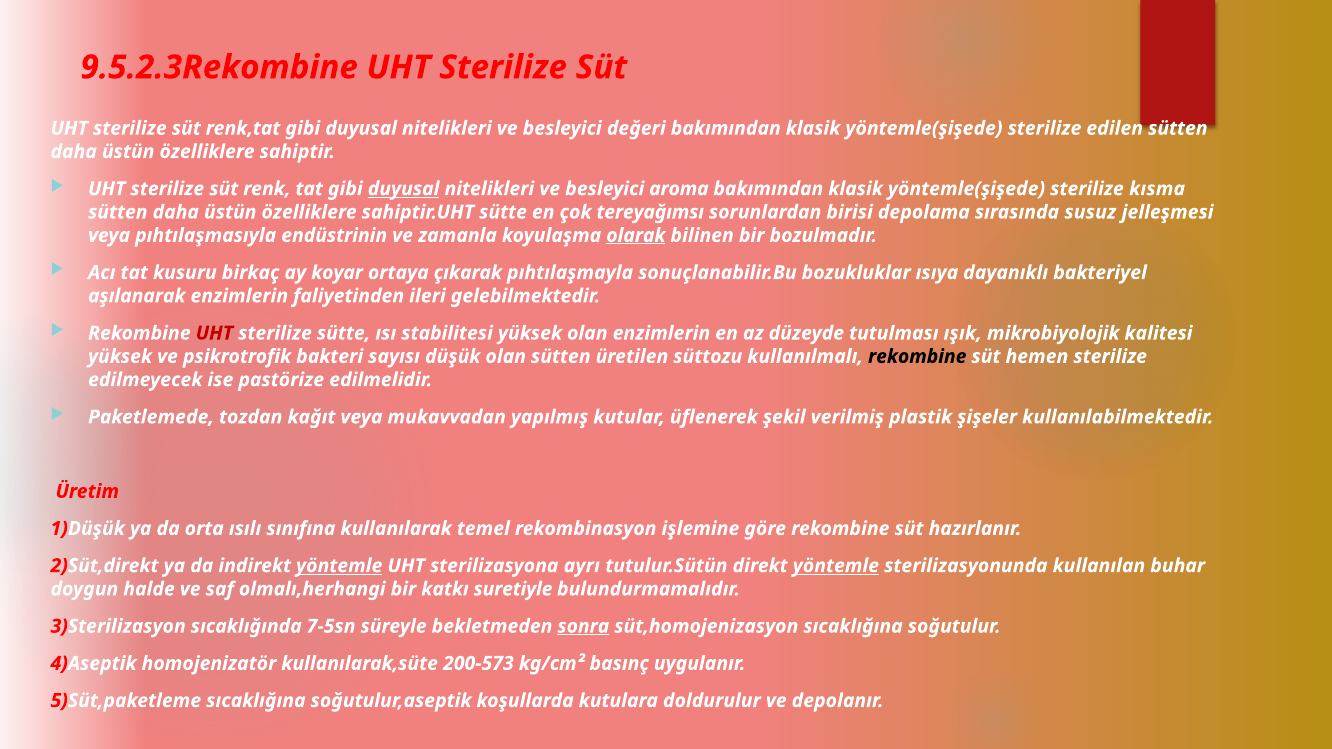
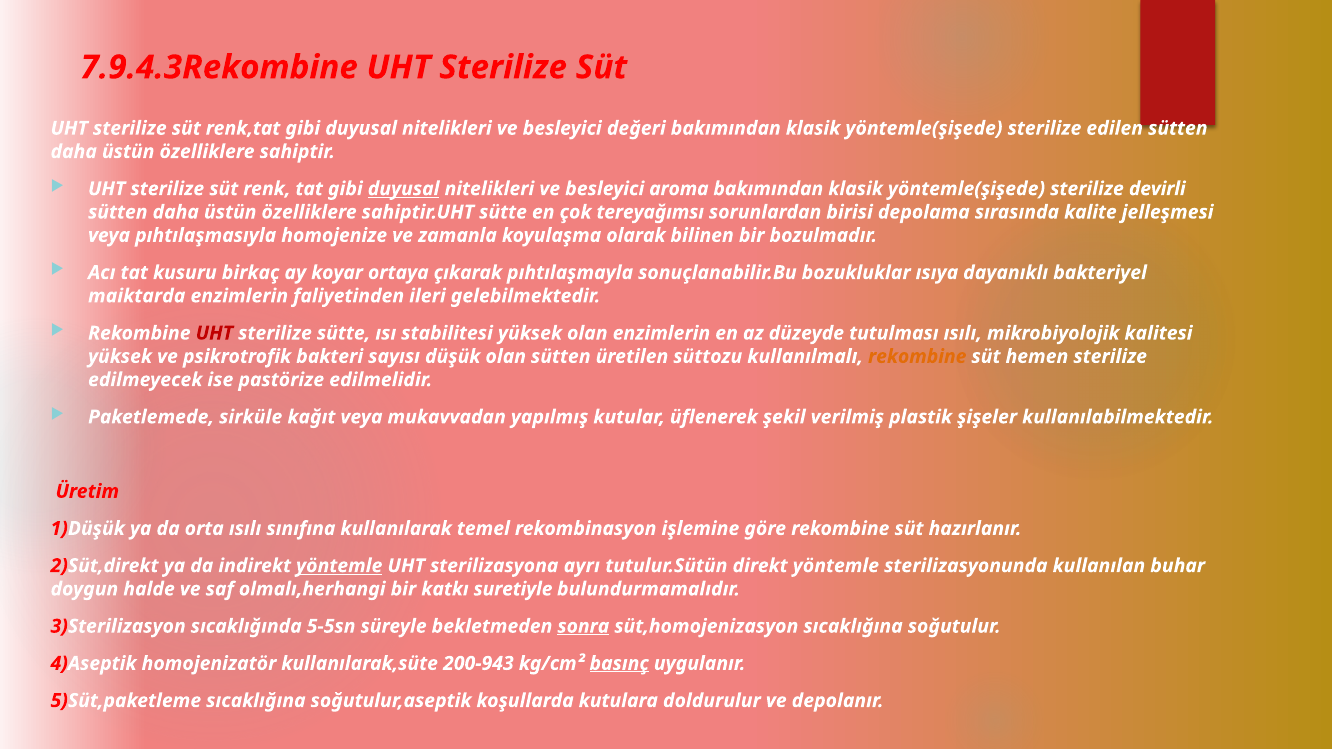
9.5.2.3Rekombine: 9.5.2.3Rekombine -> 7.9.4.3Rekombine (219, 67)
kısma: kısma -> devirli (1157, 189)
susuz: susuz -> kalite (1090, 212)
endüstrinin: endüstrinin -> homojenize (334, 236)
olarak underline: present -> none (636, 236)
aşılanarak: aşılanarak -> maiktarda (137, 296)
tutulması ışık: ışık -> ısılı (963, 333)
rekombine colour: black -> orange (917, 357)
tozdan: tozdan -> sirküle (251, 417)
yöntemle underline: present -> none (836, 566)
7-5sn: 7-5sn -> 5-5sn (331, 626)
200-573: 200-573 -> 200-943 (478, 664)
basınç underline: none -> present (619, 664)
